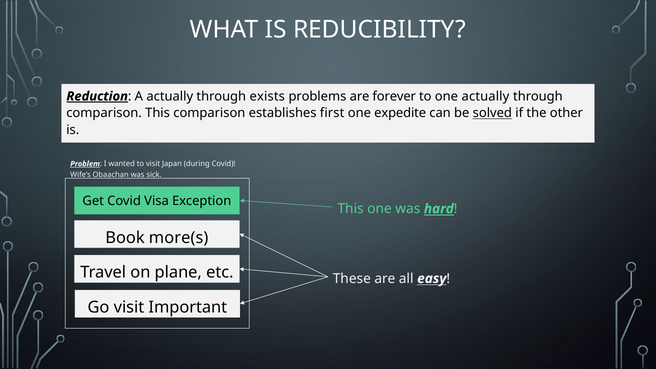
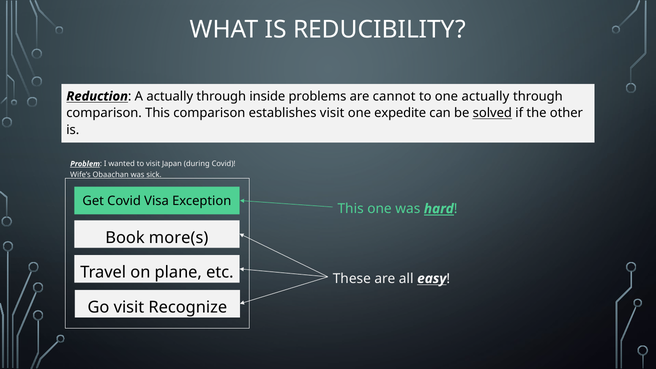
Reduction underline: present -> none (97, 96)
exists: exists -> inside (267, 96)
forever: forever -> cannot (394, 96)
establishes first: first -> visit (332, 113)
Important: Important -> Recognize (188, 307)
